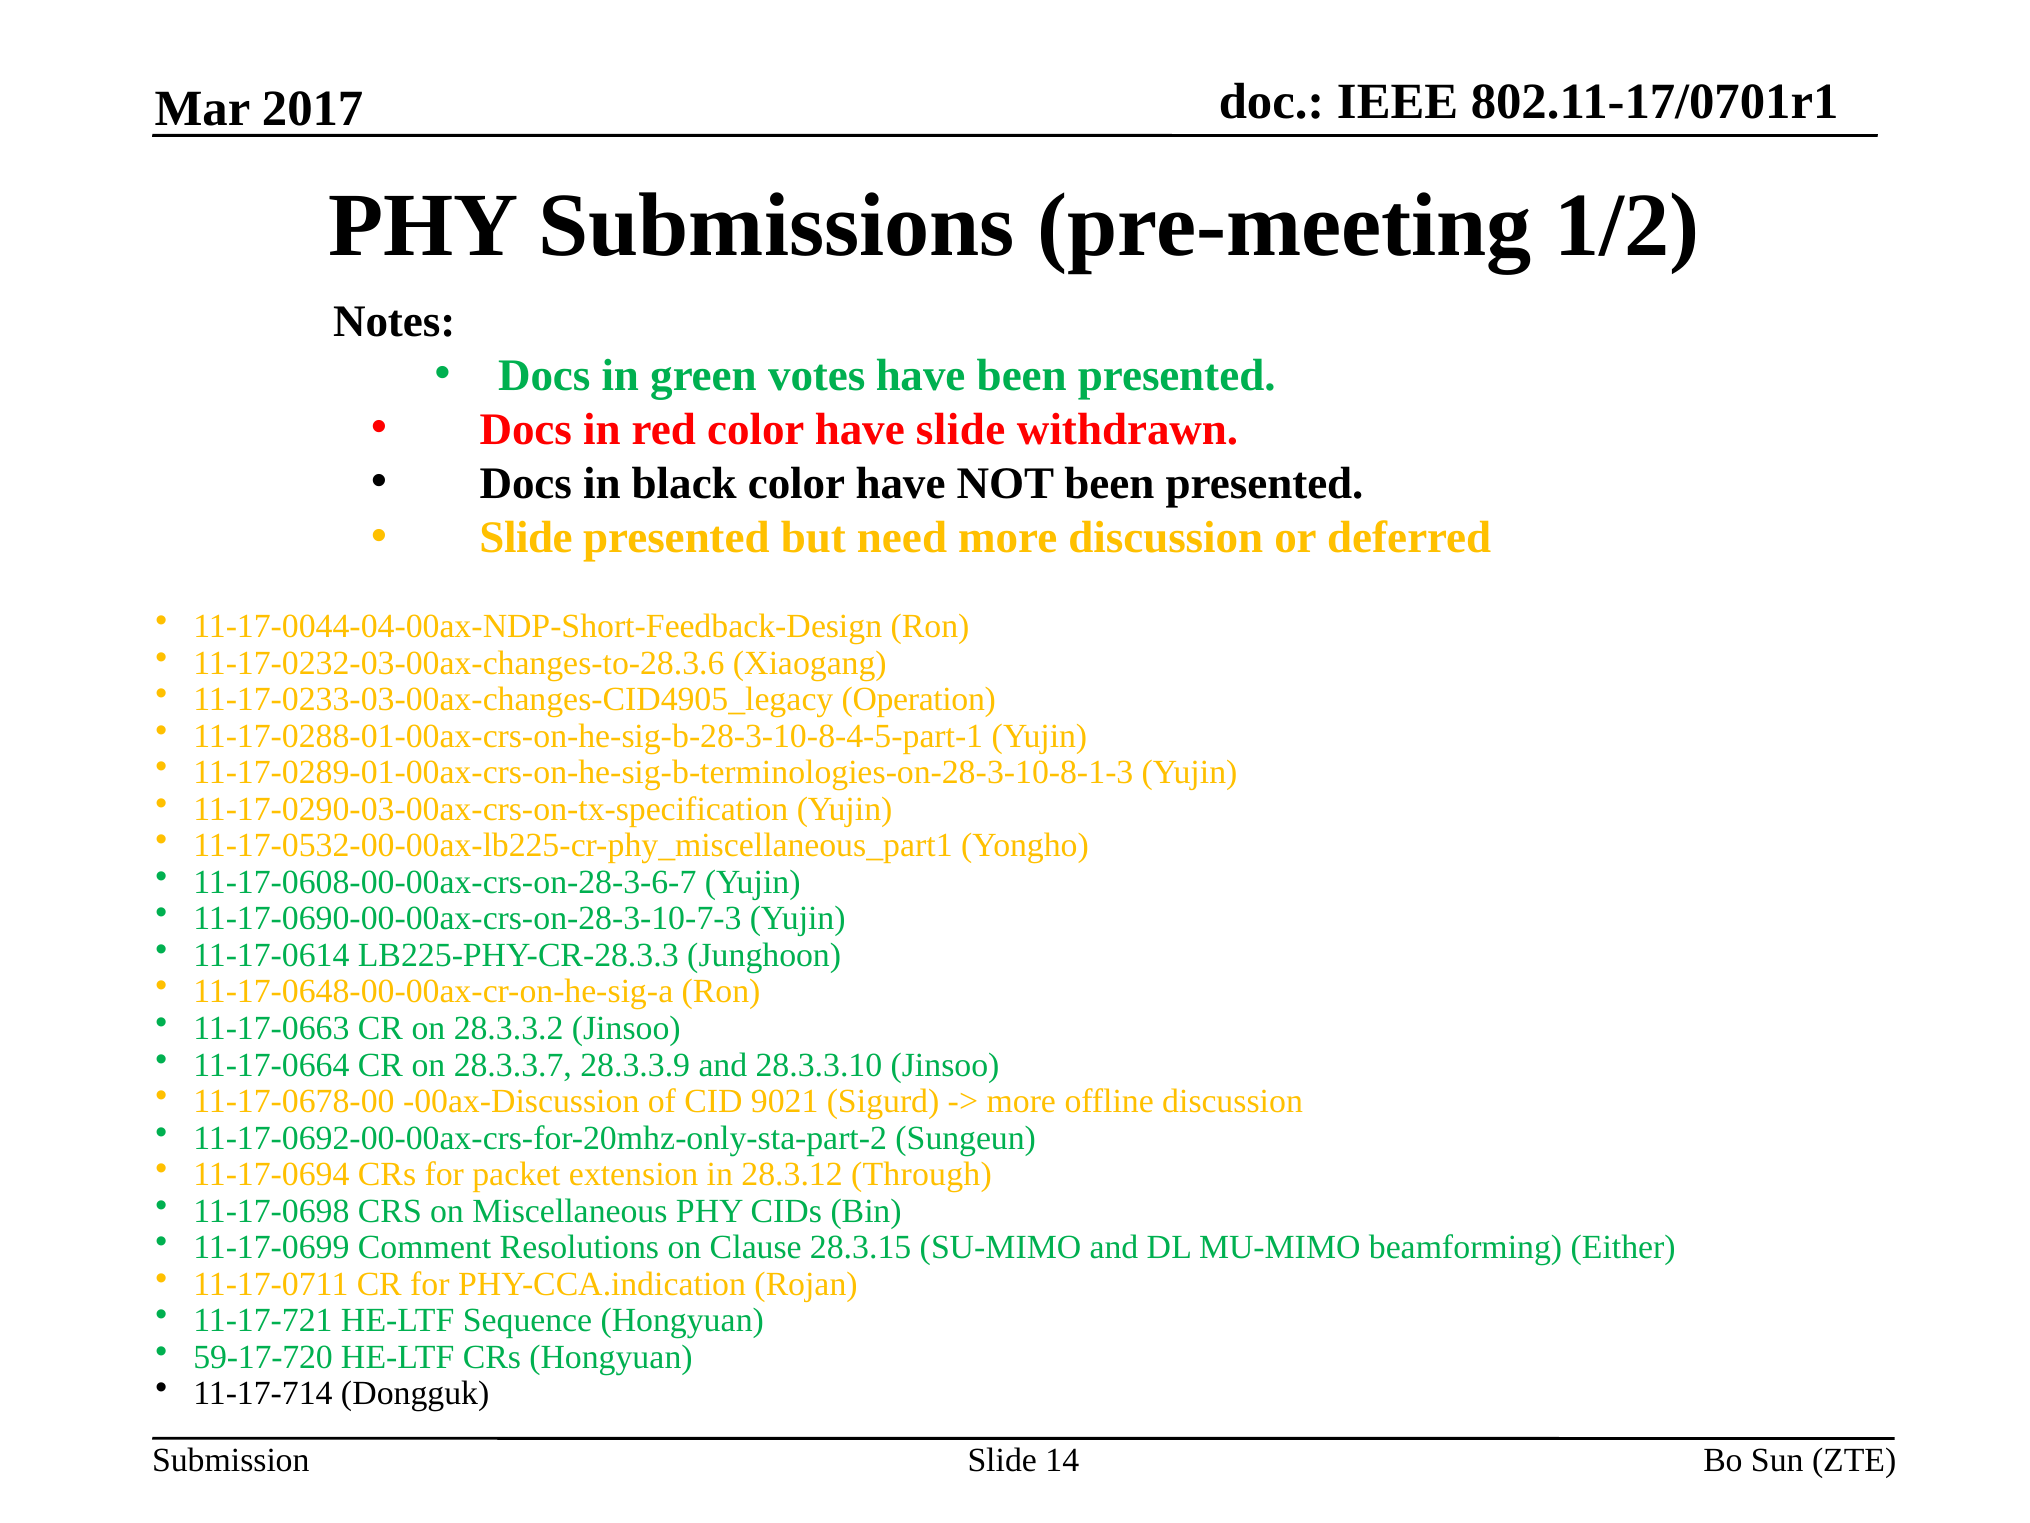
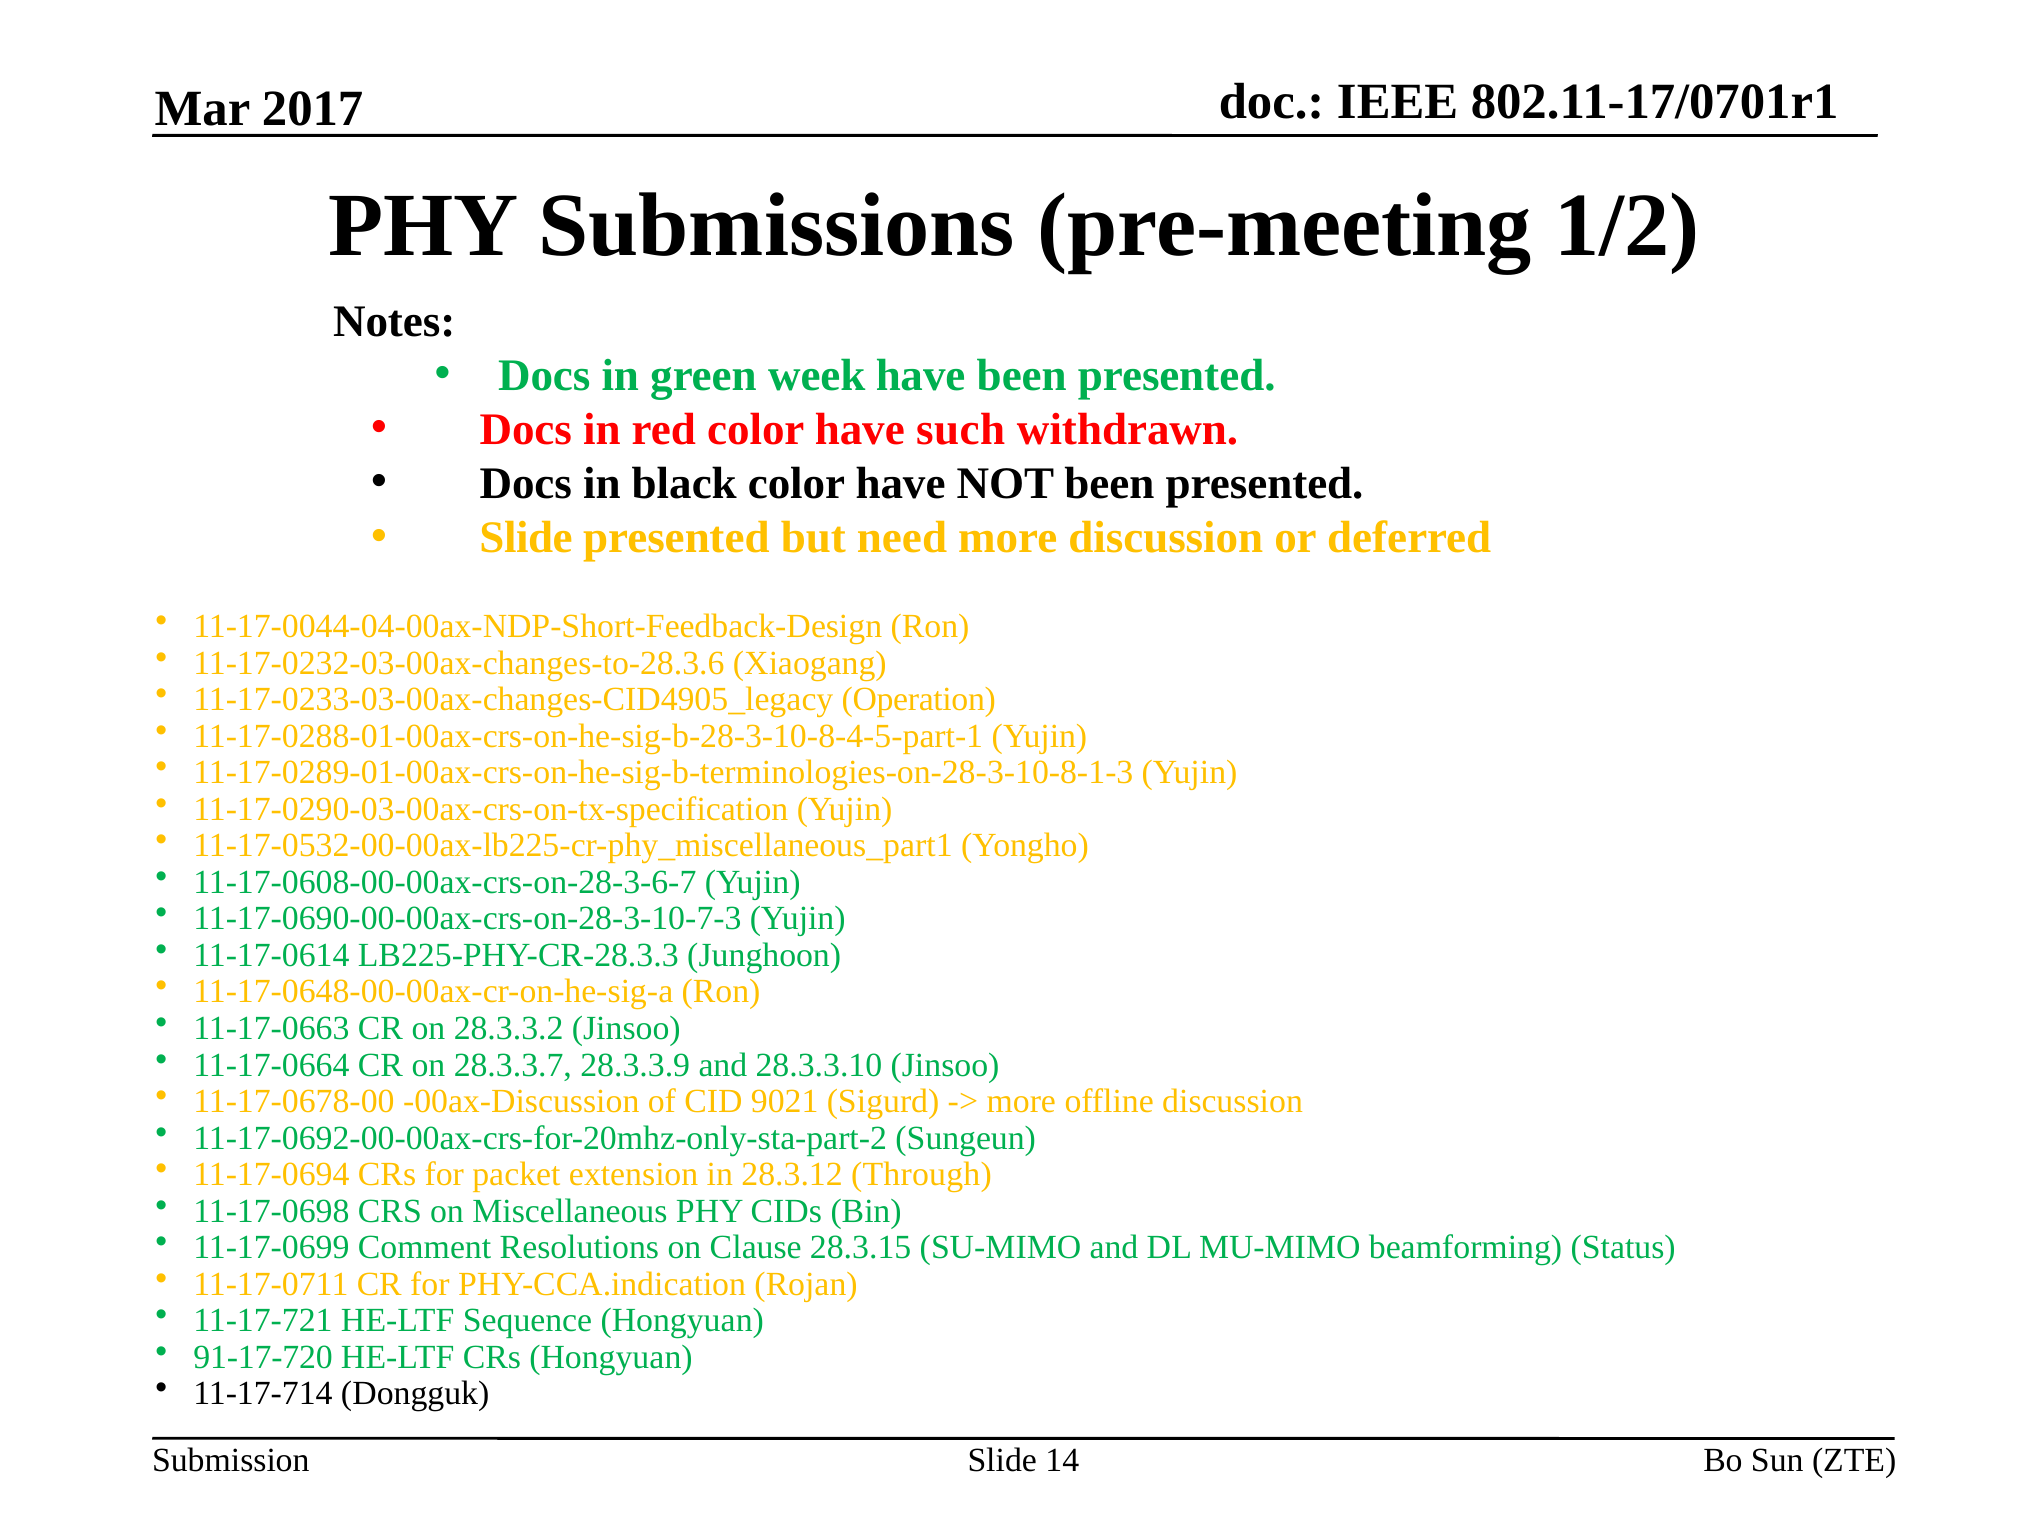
votes: votes -> week (817, 375)
have slide: slide -> such (961, 429)
Either: Either -> Status (1623, 1247)
59-17-720: 59-17-720 -> 91-17-720 (263, 1357)
